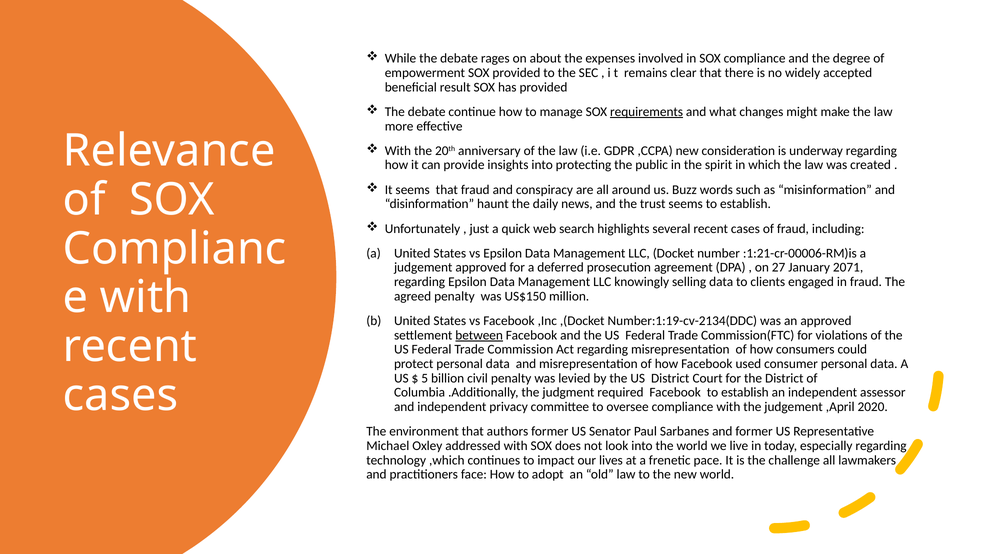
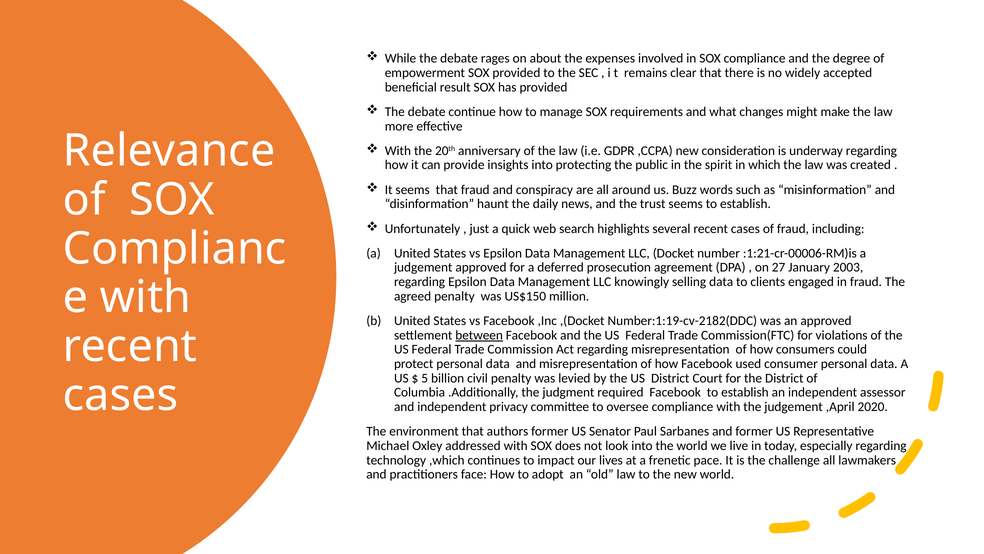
requirements underline: present -> none (647, 112)
2071: 2071 -> 2003 (848, 267)
Number:1:19-cv-2134(DDC: Number:1:19-cv-2134(DDC -> Number:1:19-cv-2182(DDC (682, 321)
